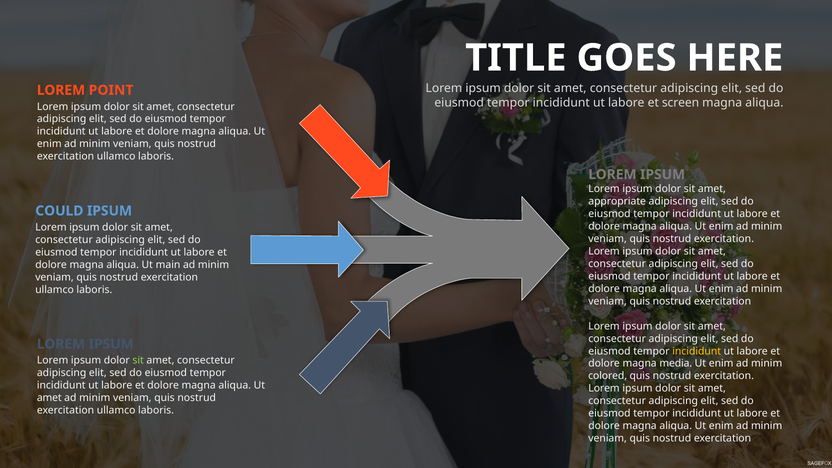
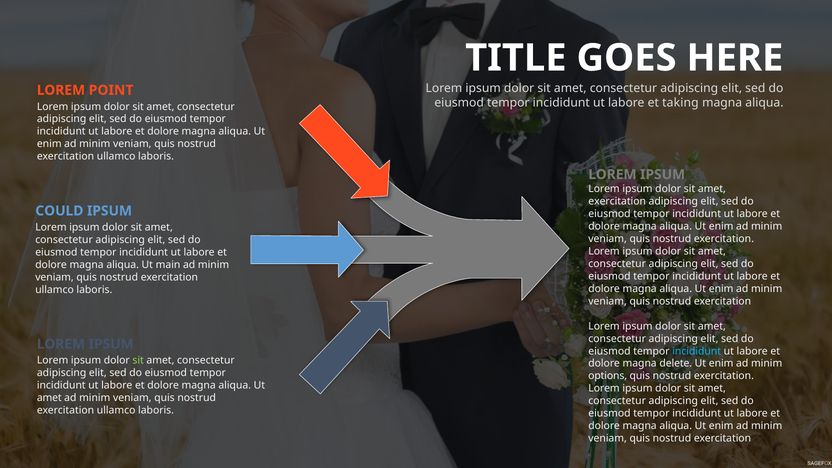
screen: screen -> taking (680, 103)
appropriate: appropriate -> exercitation (617, 201)
incididunt colour: yellow -> light blue (697, 351)
media: media -> delete (676, 364)
colored: colored -> options (608, 376)
